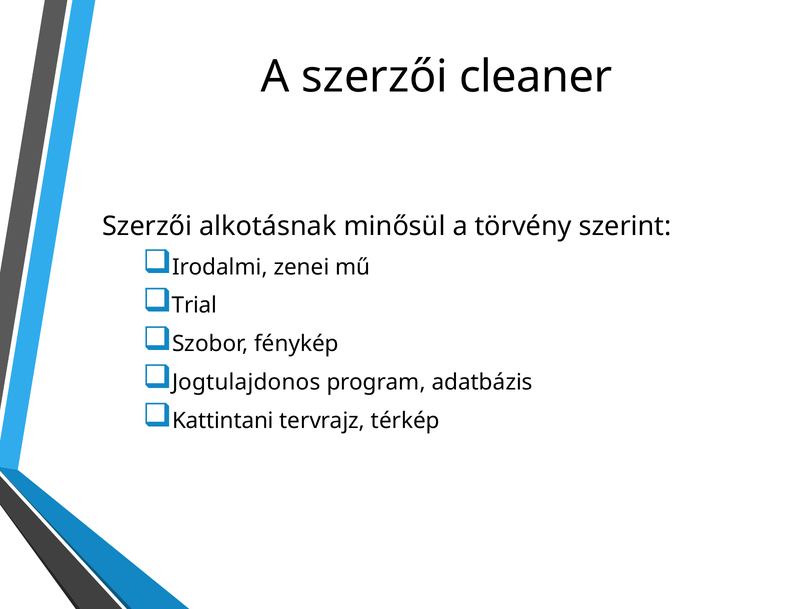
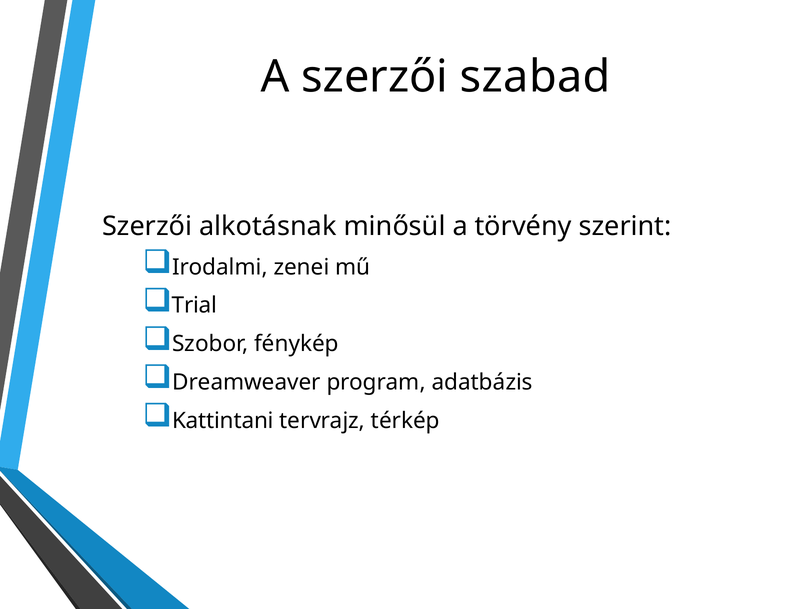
cleaner: cleaner -> szabad (535, 77)
Jogtulajdonos: Jogtulajdonos -> Dreamweaver (246, 382)
